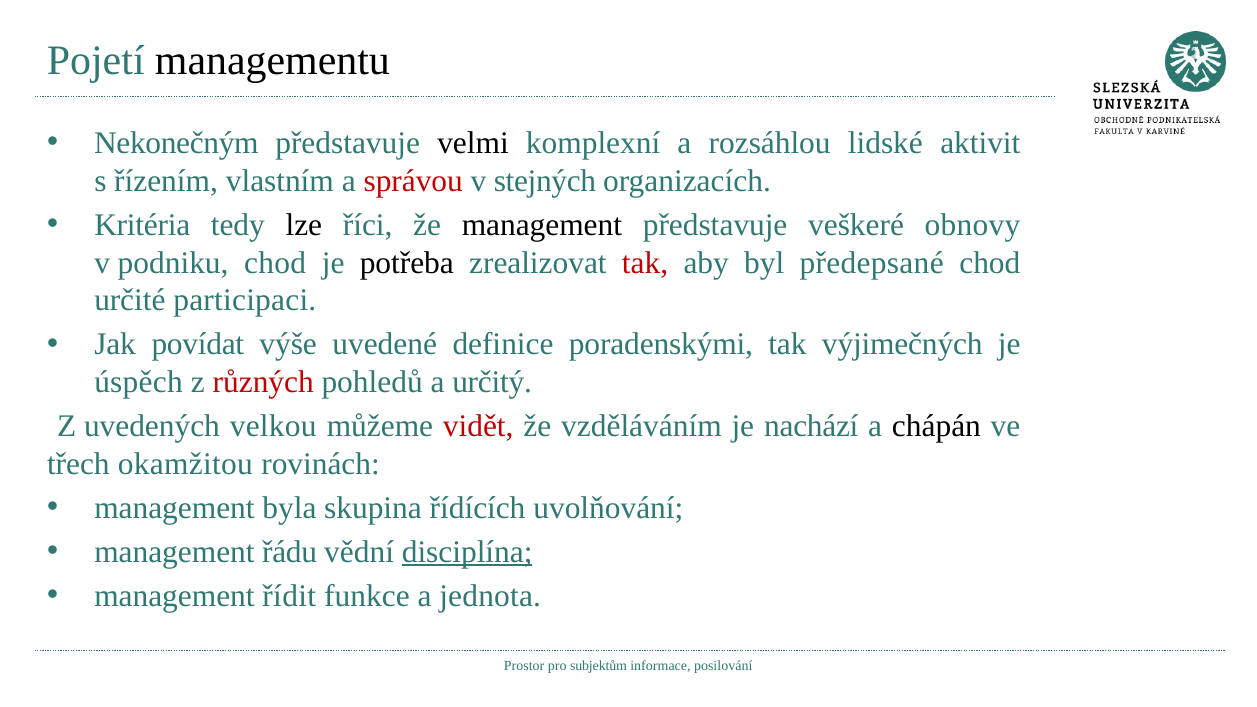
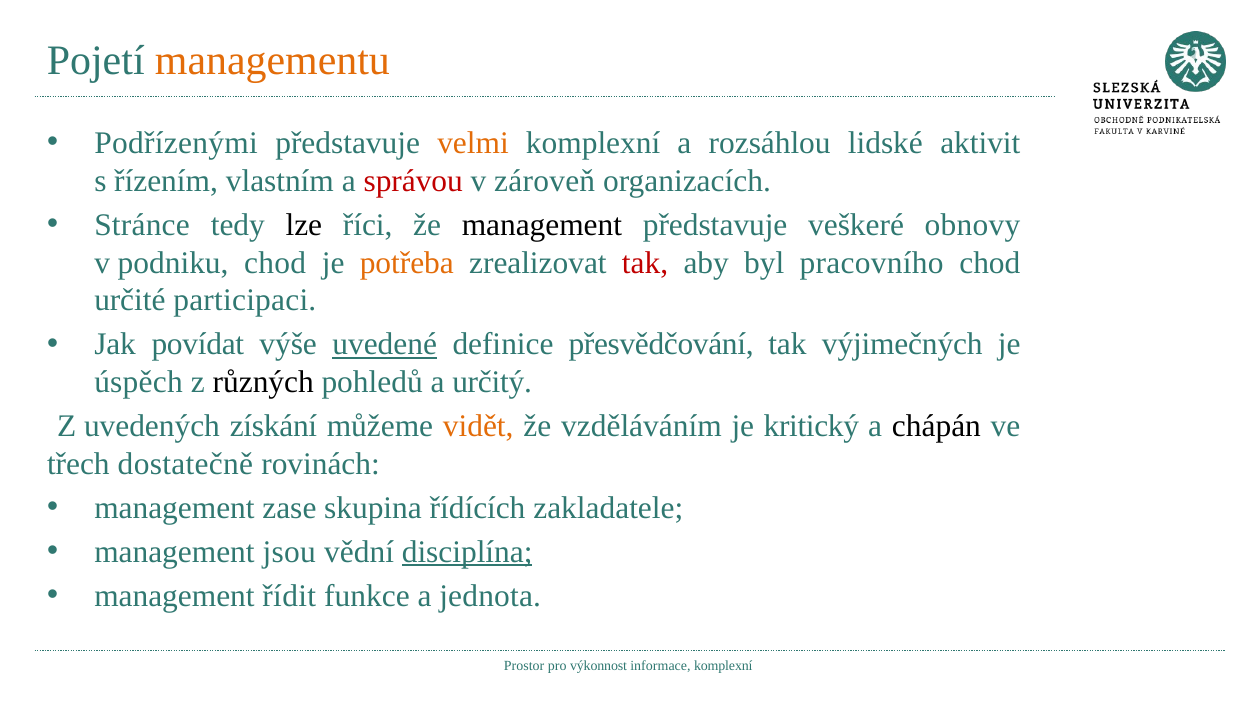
managementu colour: black -> orange (272, 61)
Nekonečným: Nekonečným -> Podřízenými (176, 143)
velmi colour: black -> orange (473, 143)
stejných: stejných -> zároveň (545, 181)
Kritéria: Kritéria -> Stránce (142, 225)
potřeba colour: black -> orange (407, 263)
předepsané: předepsané -> pracovního (872, 263)
uvedené underline: none -> present (385, 344)
poradenskými: poradenskými -> přesvědčování (661, 344)
různých colour: red -> black (263, 382)
velkou: velkou -> získání (273, 426)
vidět colour: red -> orange (478, 426)
nachází: nachází -> kritický (811, 426)
okamžitou: okamžitou -> dostatečně (185, 464)
byla: byla -> zase (289, 508)
uvolňování: uvolňování -> zakladatele (608, 508)
řádu: řádu -> jsou (289, 552)
subjektům: subjektům -> výkonnost (599, 666)
informace posilování: posilování -> komplexní (723, 666)
